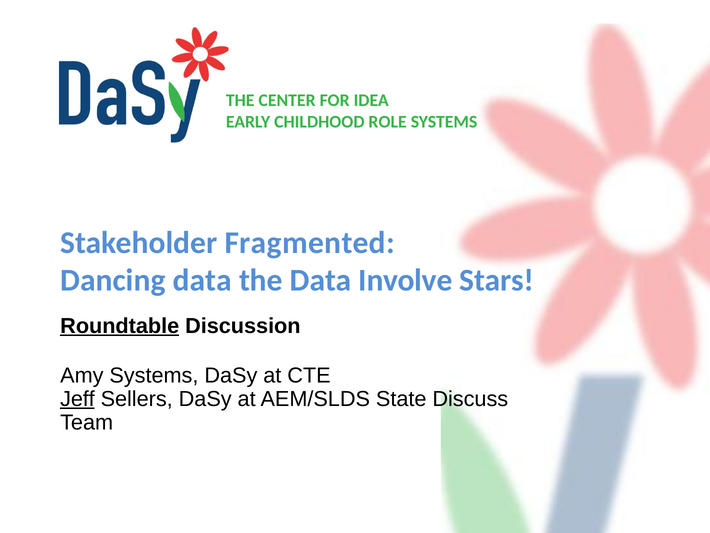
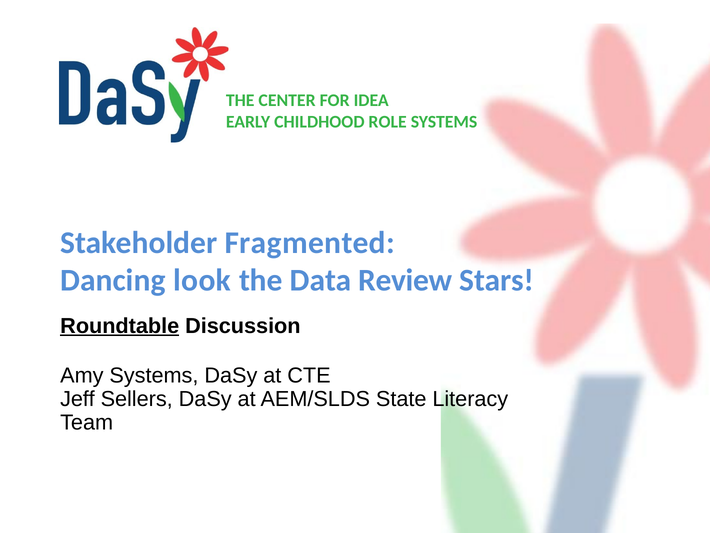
Dancing data: data -> look (202, 280)
Involve: Involve -> Review (405, 280)
Jeff underline: present -> none (77, 399)
Discuss: Discuss -> Literacy (470, 399)
